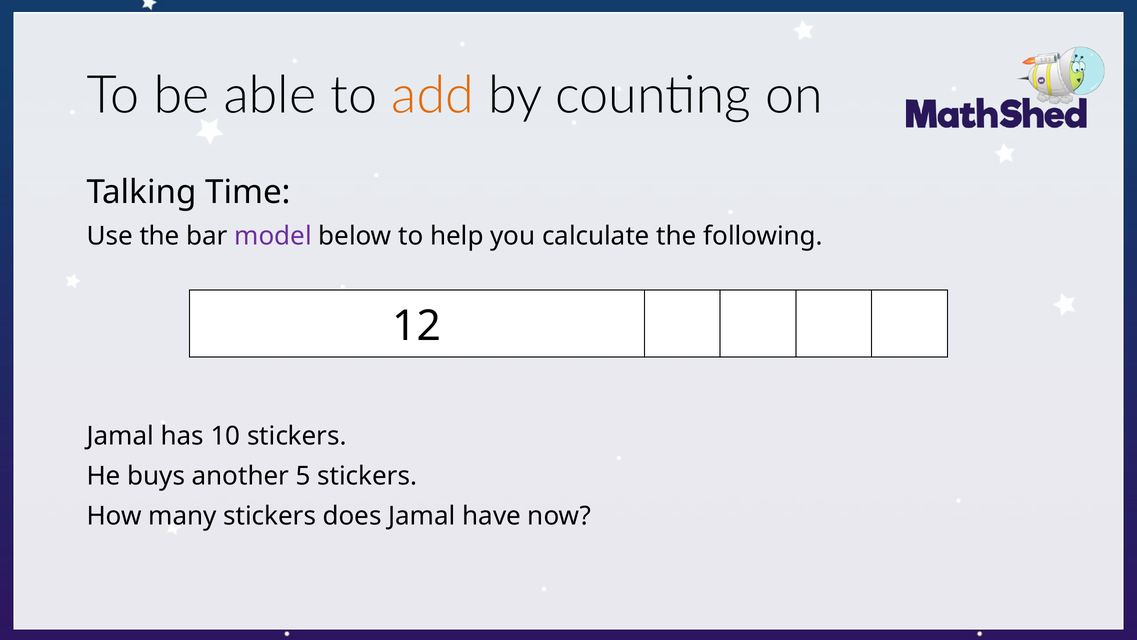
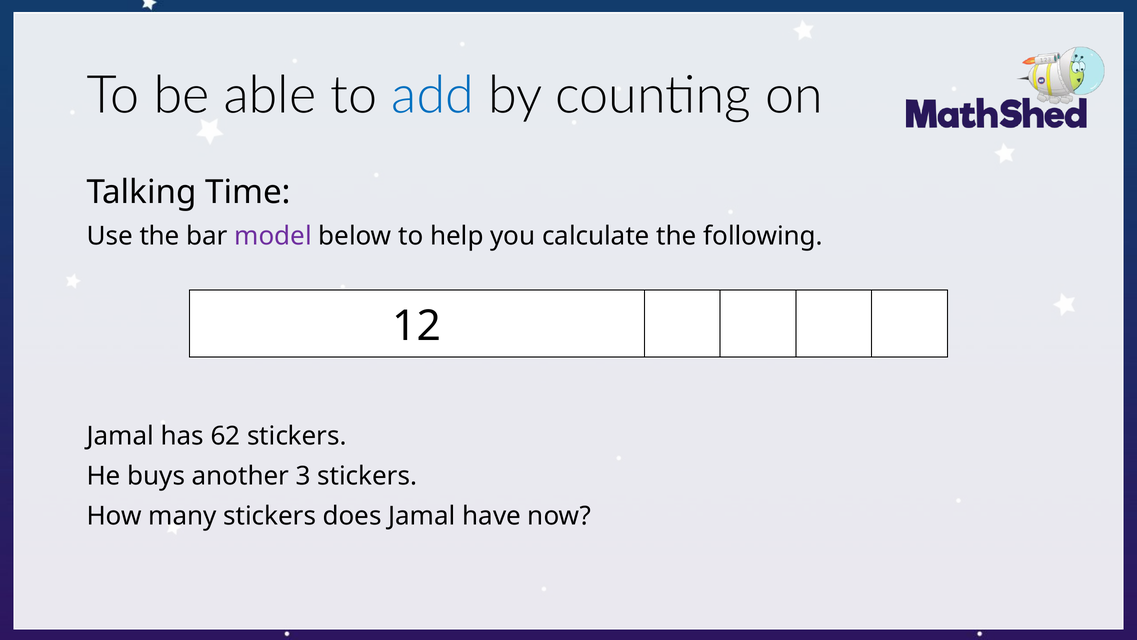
add colour: orange -> blue (433, 96)
10: 10 -> 62 (225, 436)
5: 5 -> 3 (303, 476)
